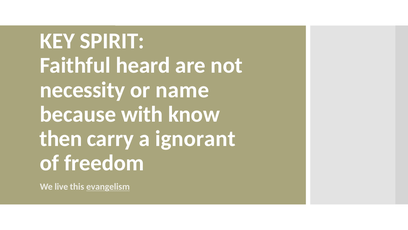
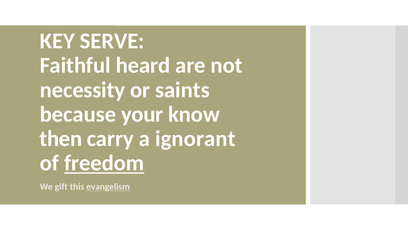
SPIRIT: SPIRIT -> SERVE (112, 41)
name: name -> saints (182, 90)
with: with -> your (142, 114)
freedom underline: none -> present (104, 163)
live: live -> gift (61, 186)
